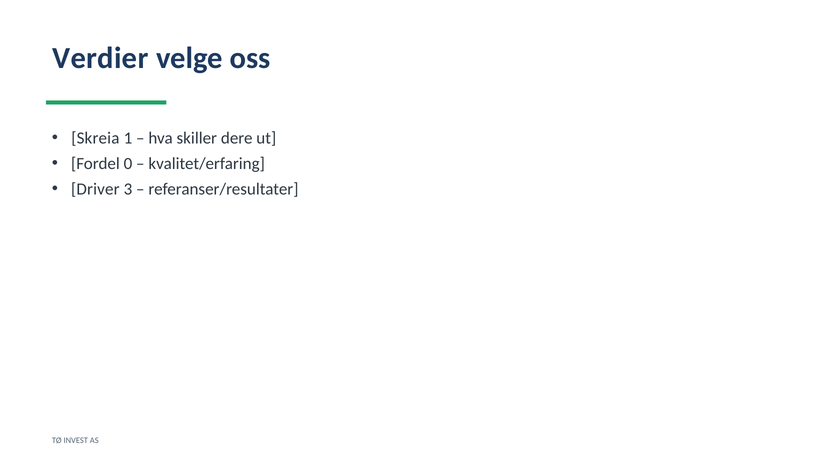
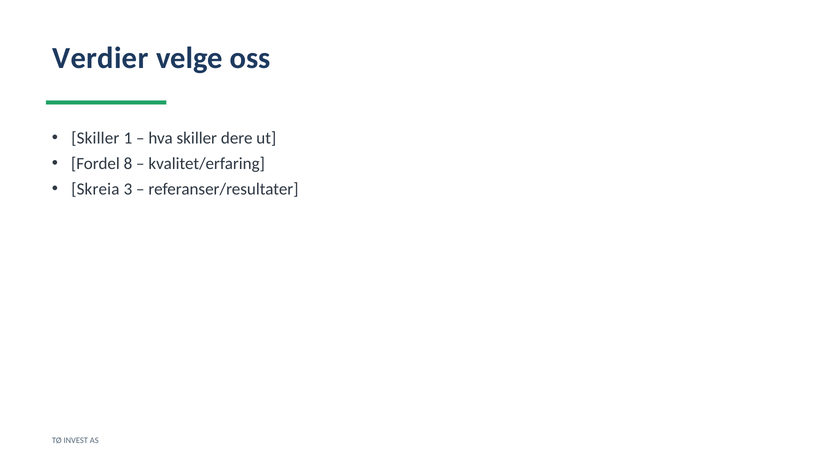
Skreia: Skreia -> Skiller (95, 138)
0: 0 -> 8 (128, 164)
Driver: Driver -> Skreia (95, 189)
